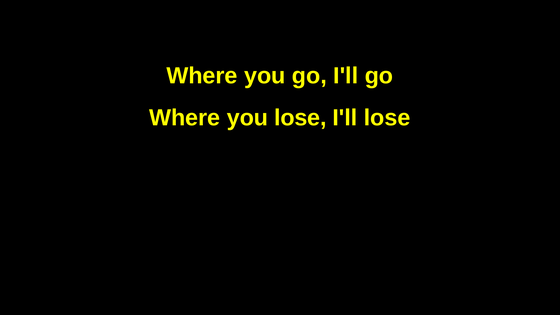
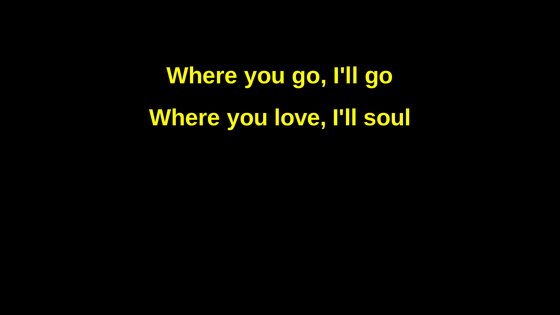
you lose: lose -> love (300, 118)
I'll lose: lose -> soul (387, 118)
